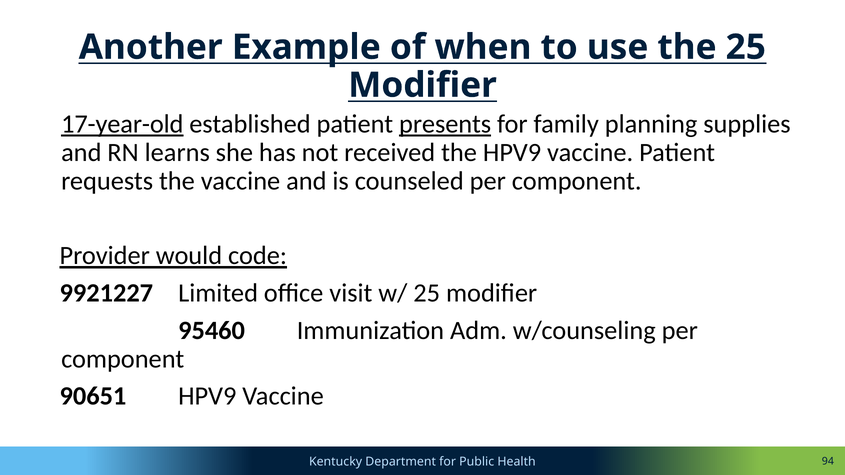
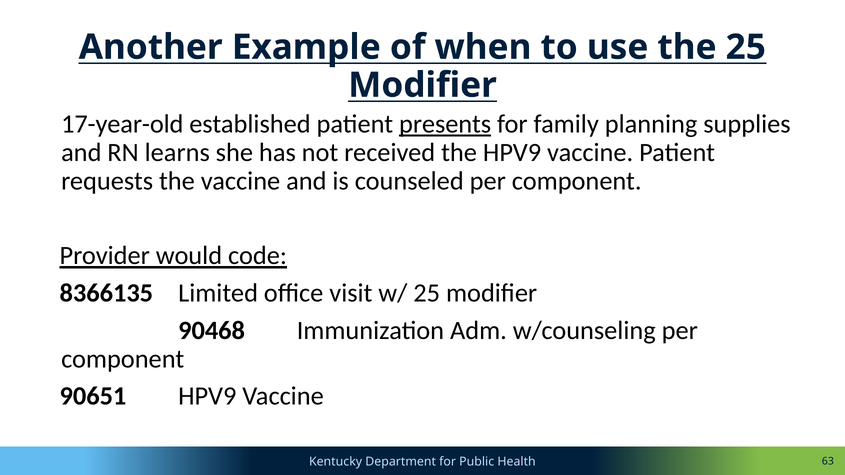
17-year-old underline: present -> none (122, 124)
9921227: 9921227 -> 8366135 (106, 293)
95460: 95460 -> 90468 (212, 331)
94: 94 -> 63 (828, 462)
